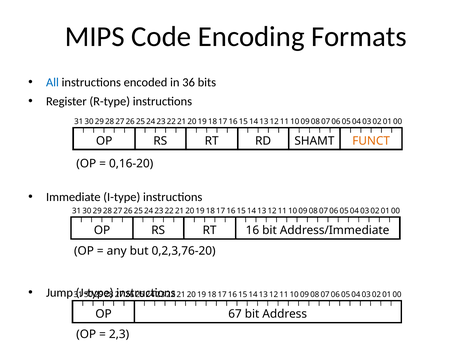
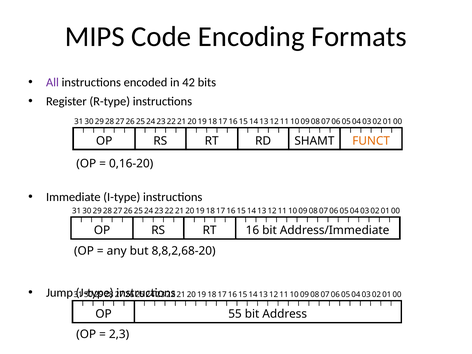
All colour: blue -> purple (52, 82)
36: 36 -> 42 (189, 82)
0,2,3,76-20: 0,2,3,76-20 -> 8,8,2,68-20 (184, 251)
67: 67 -> 55 (235, 314)
